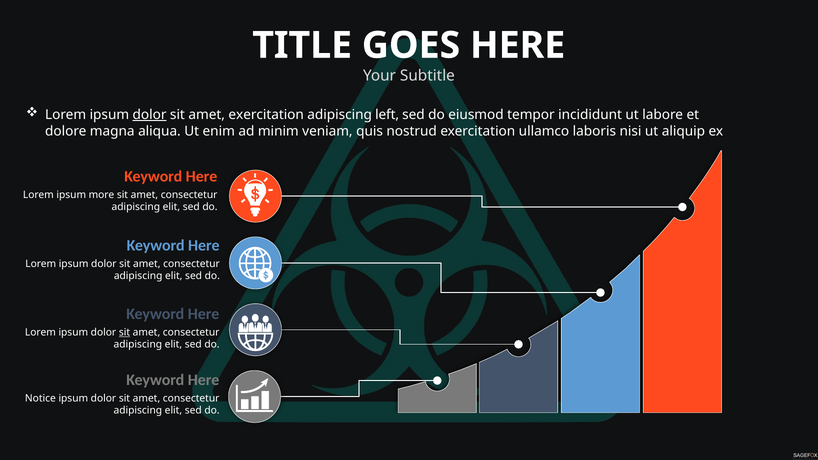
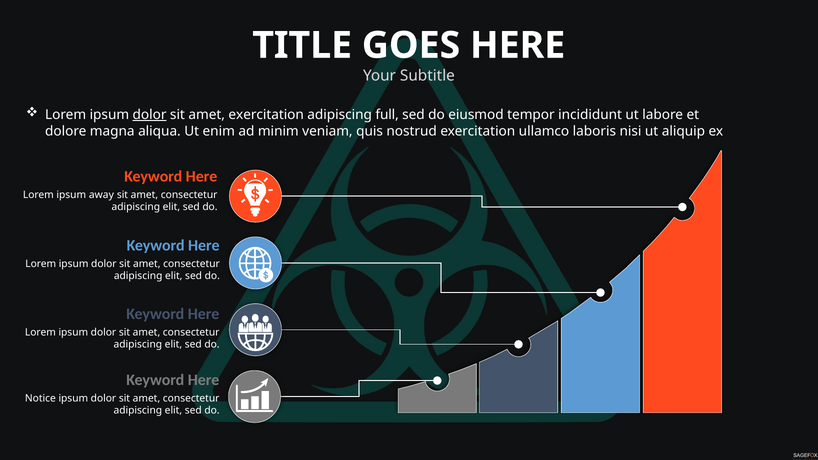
left: left -> full (387, 115)
more: more -> away (101, 195)
sit underline: present -> none (124, 332)
